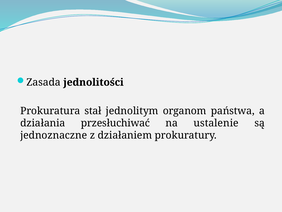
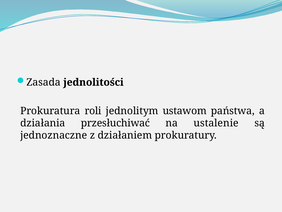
stał: stał -> roli (93, 111)
organom: organom -> ustawom (185, 111)
